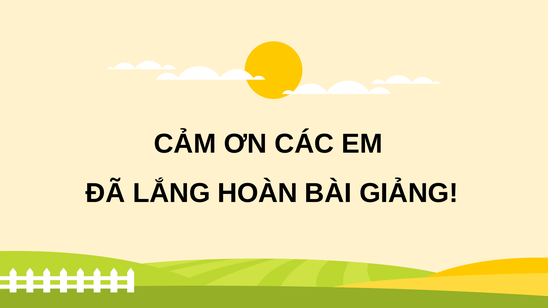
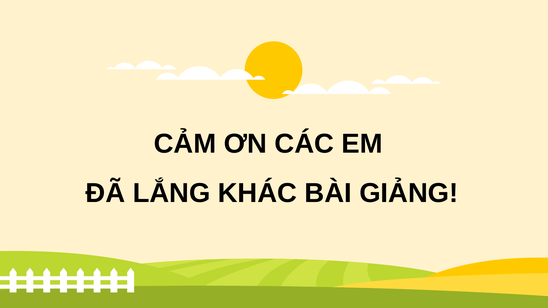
HOÀN: HOÀN -> KHÁC (257, 193)
